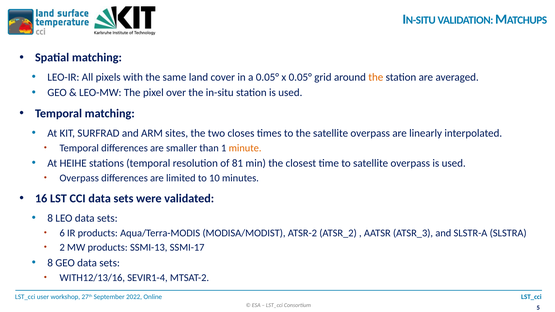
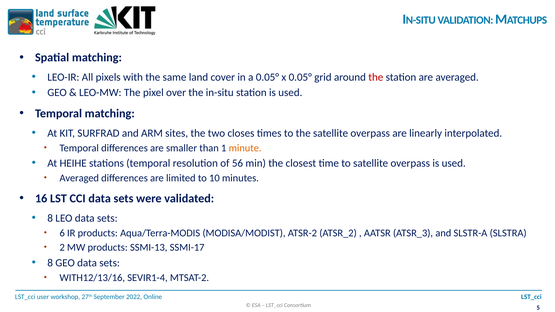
the colour: orange -> red (376, 77)
81: 81 -> 56 (237, 163)
Overpass: Overpass -> Averaged (79, 178)
